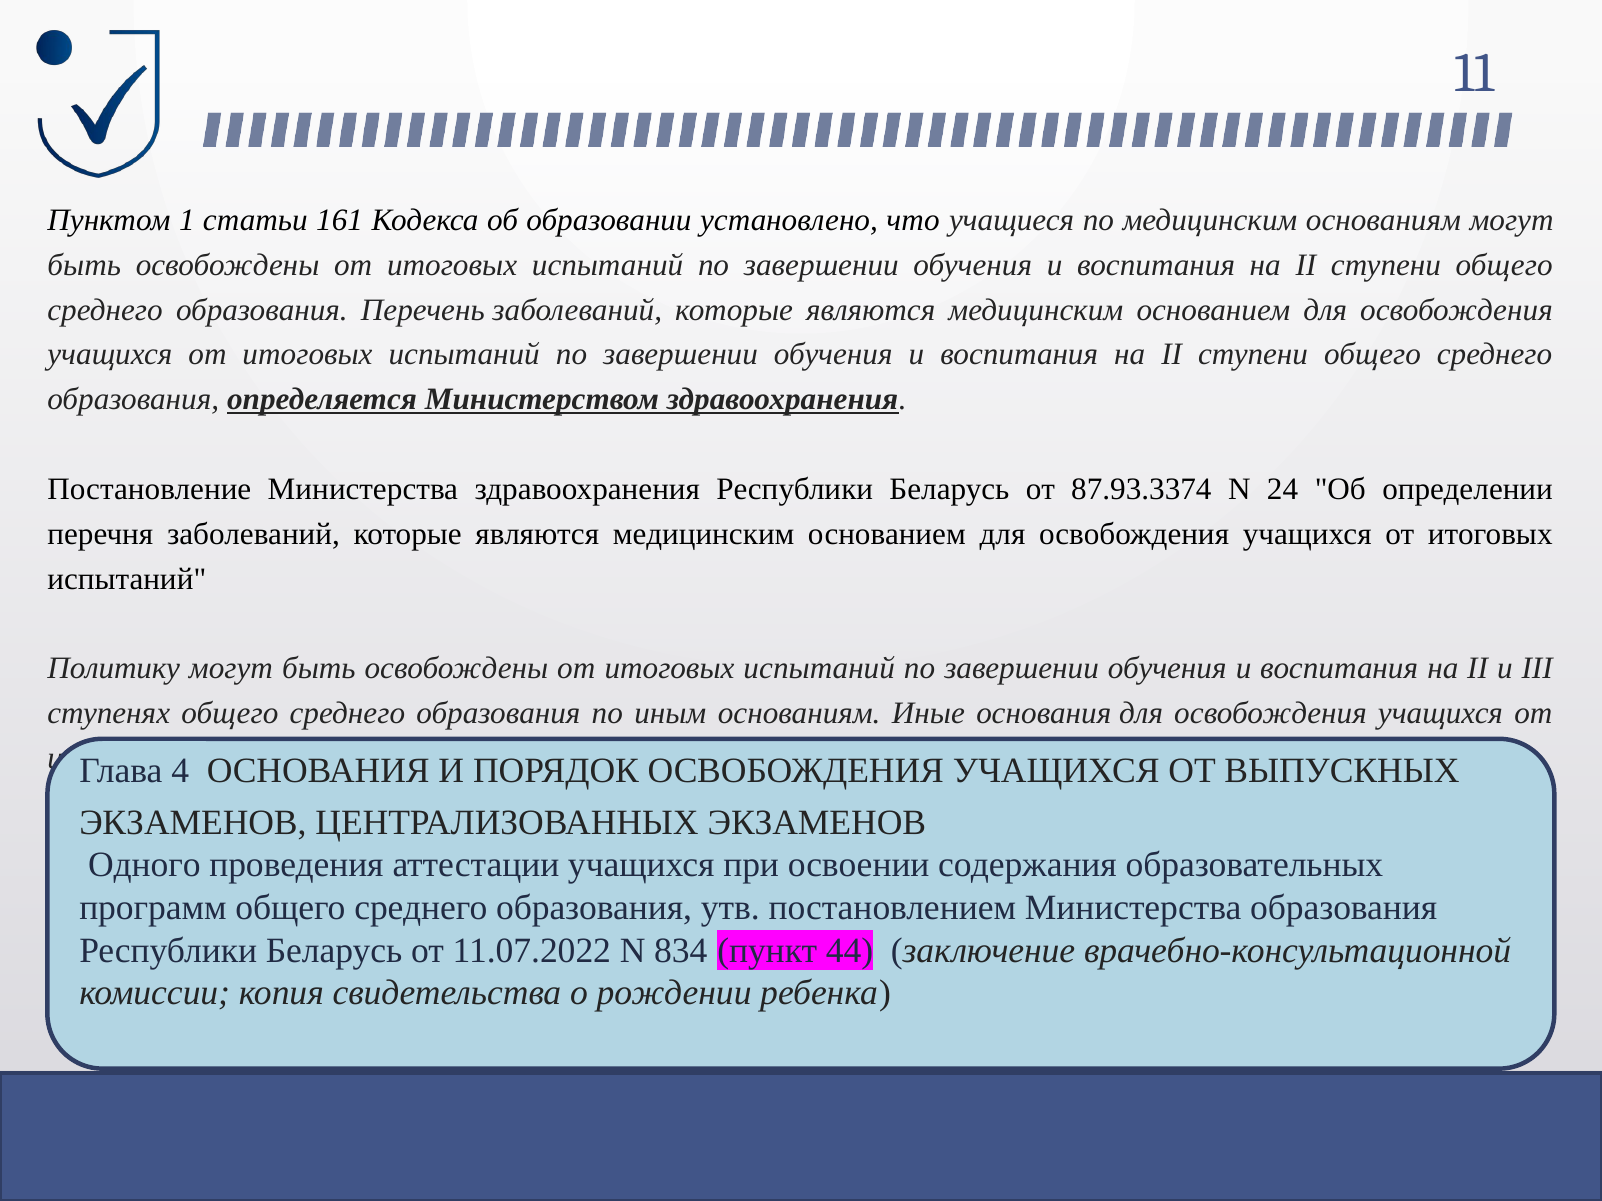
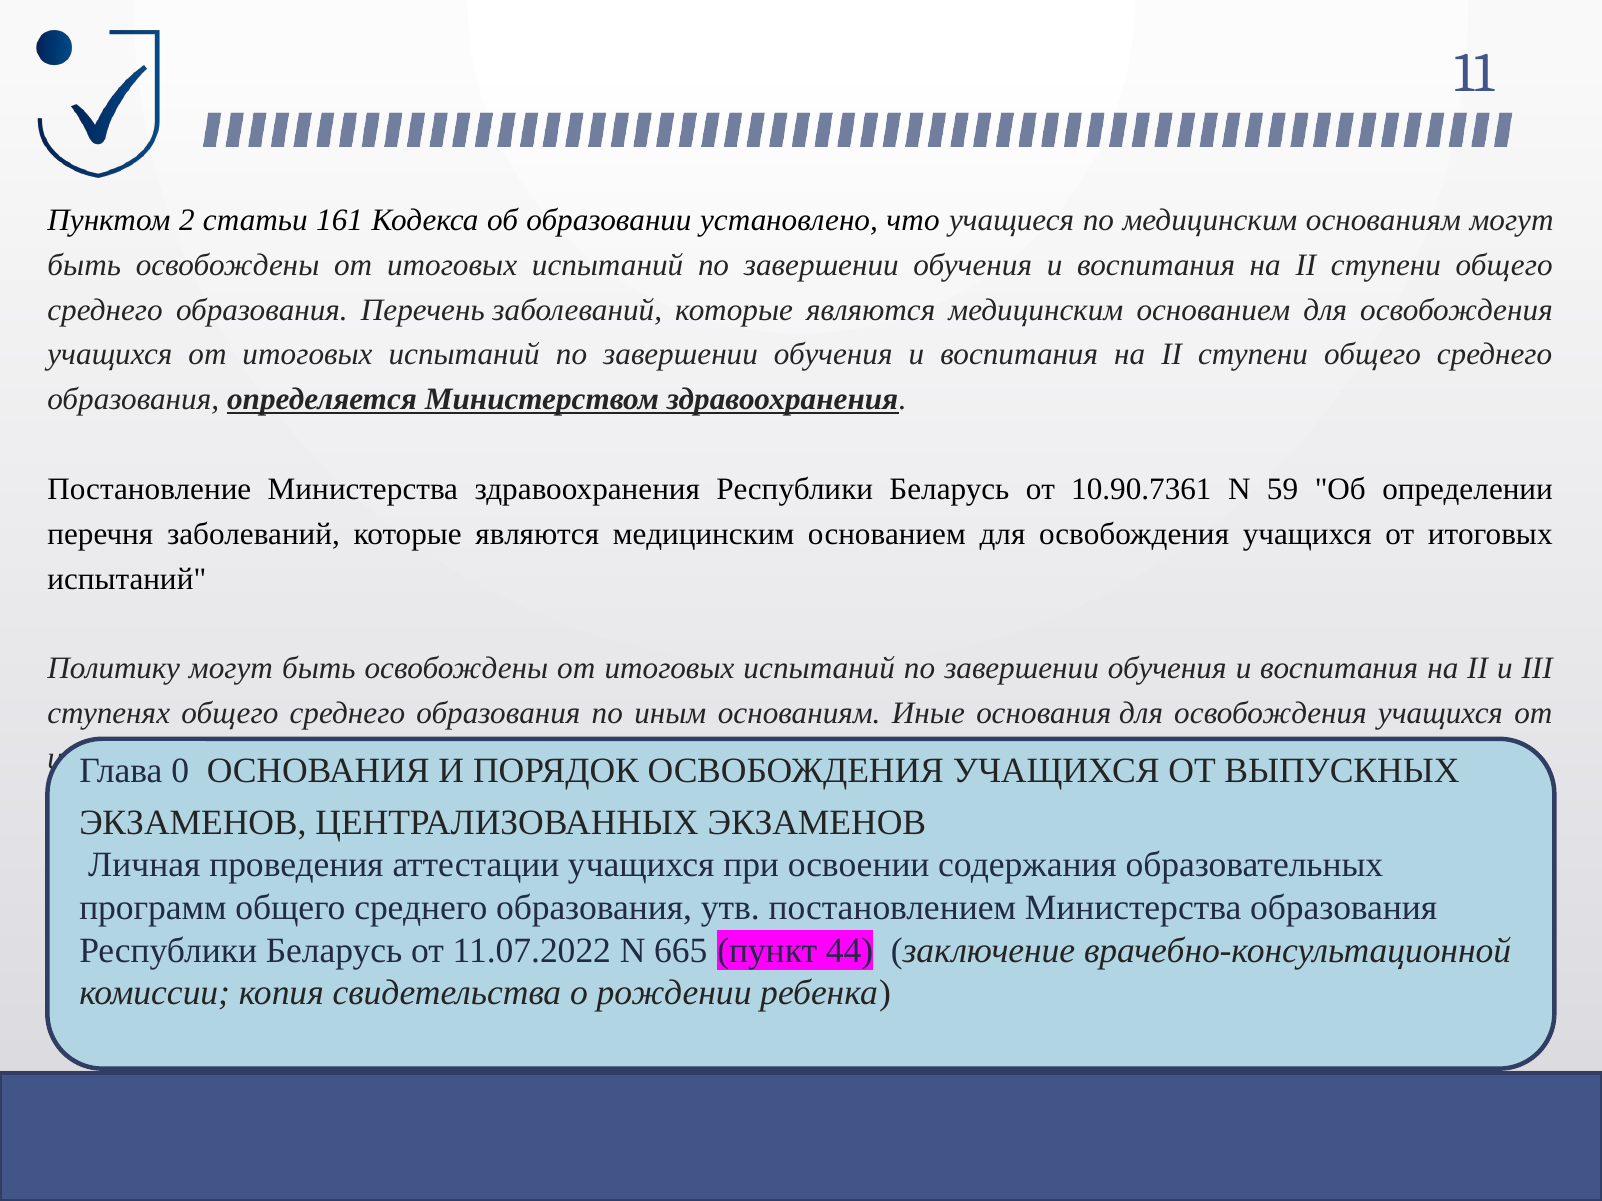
1: 1 -> 2 (187, 220)
87.93.3374: 87.93.3374 -> 10.90.7361 (1141, 489)
24: 24 -> 59 (1283, 489)
4: 4 -> 0 (180, 771)
Одного: Одного -> Личная (144, 865)
834: 834 -> 665 (681, 951)
